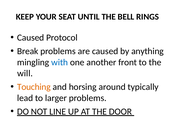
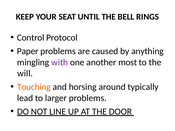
Caused: Caused -> Control (31, 38)
Break: Break -> Paper (28, 51)
with colour: blue -> purple (60, 62)
front: front -> most (128, 62)
